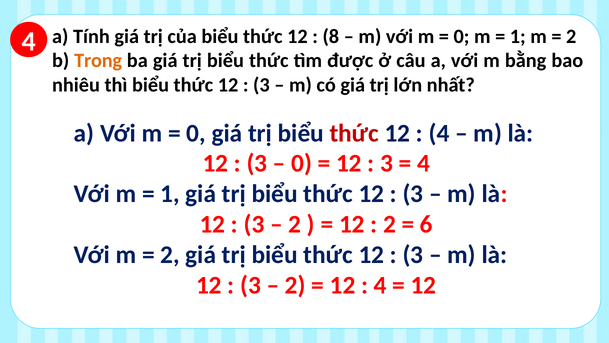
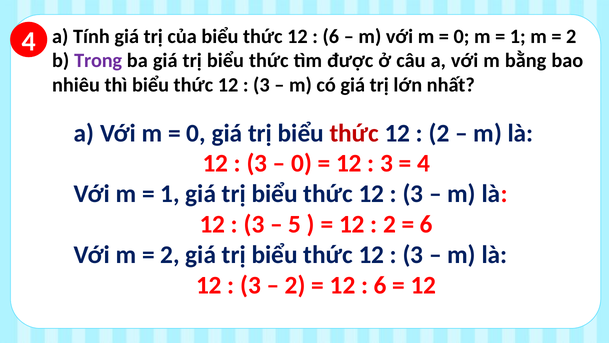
8: 8 -> 6 (331, 36)
Trong colour: orange -> purple (98, 61)
4: 4 -> 2 (439, 133)
2: 2 -> 5 (295, 224)
4: 4 -> 6 (380, 285)
